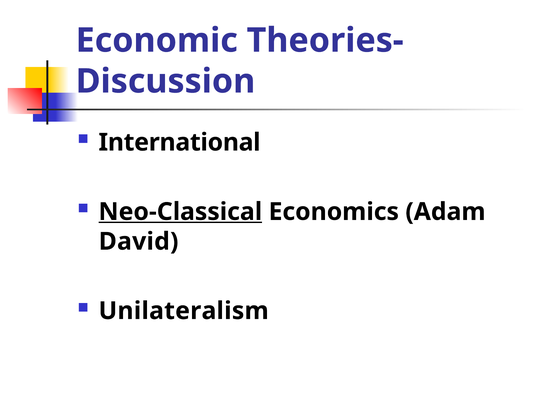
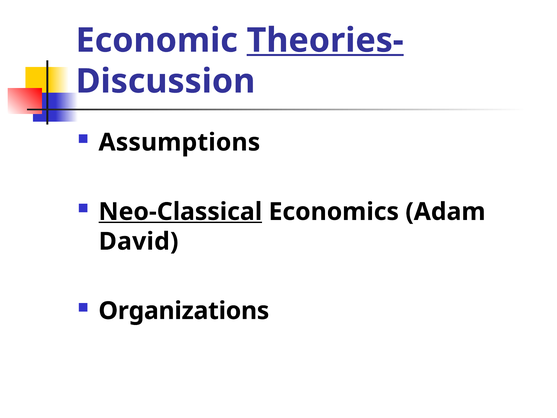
Theories- underline: none -> present (325, 40)
International: International -> Assumptions (179, 142)
Unilateralism: Unilateralism -> Organizations (184, 311)
